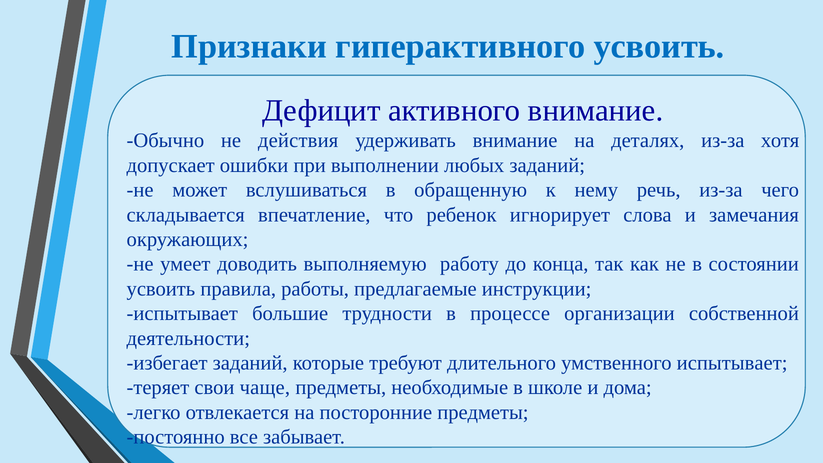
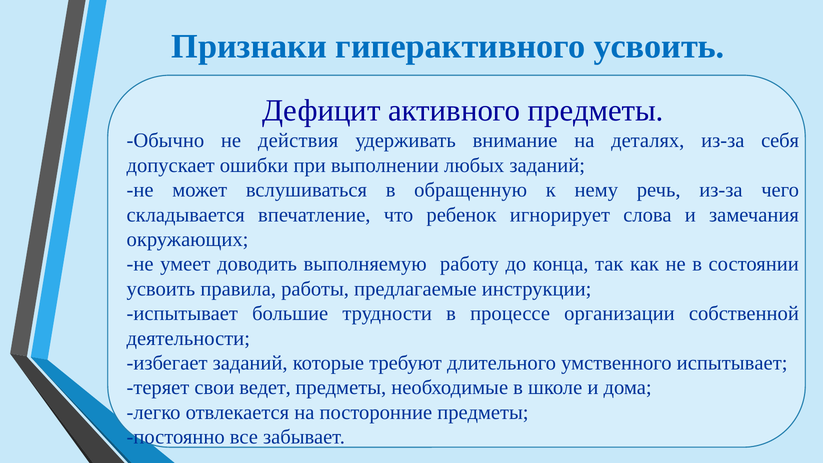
активного внимание: внимание -> предметы (596, 110)
хотя: хотя -> себя (780, 141)
чаще: чаще -> ведет (265, 388)
